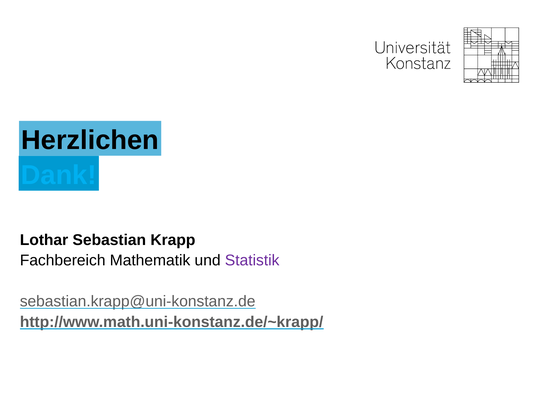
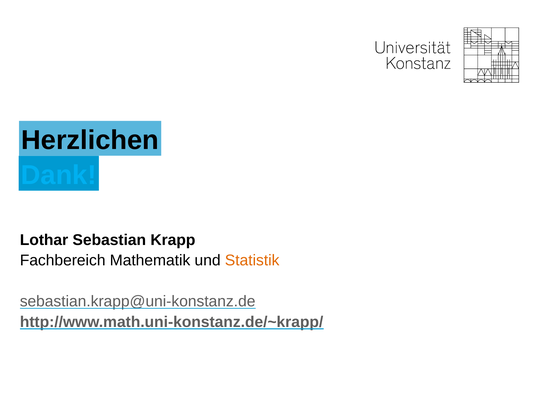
Statistik colour: purple -> orange (252, 260)
